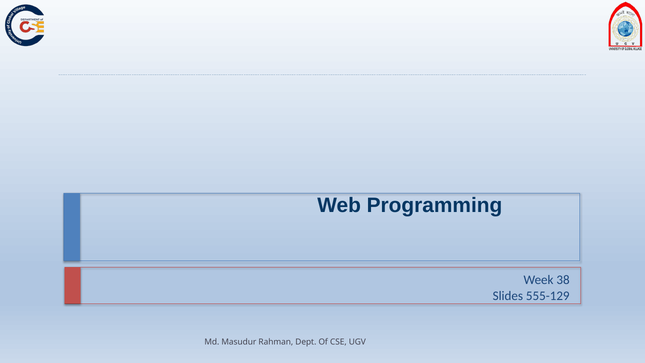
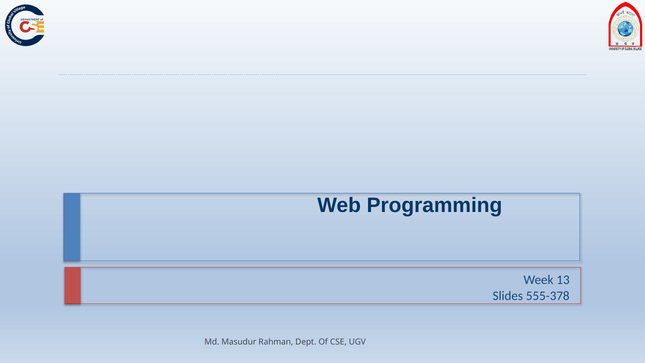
38: 38 -> 13 (563, 280)
555-129: 555-129 -> 555-378 (548, 296)
